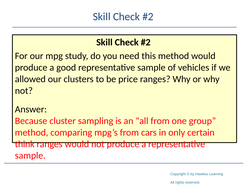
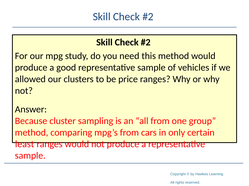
think: think -> least (25, 145)
